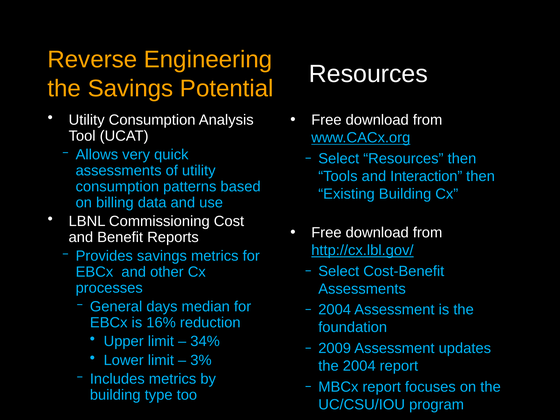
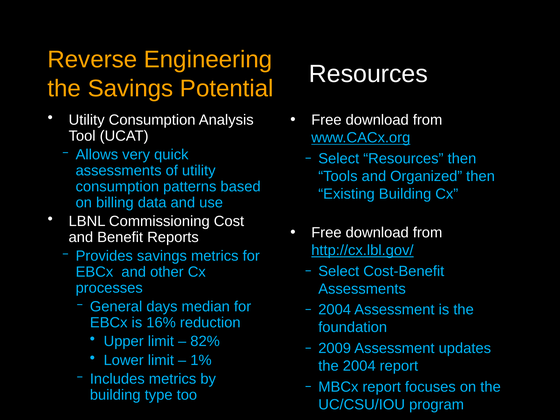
Interaction: Interaction -> Organized (426, 176)
34%: 34% -> 82% (205, 341)
3%: 3% -> 1% (201, 360)
